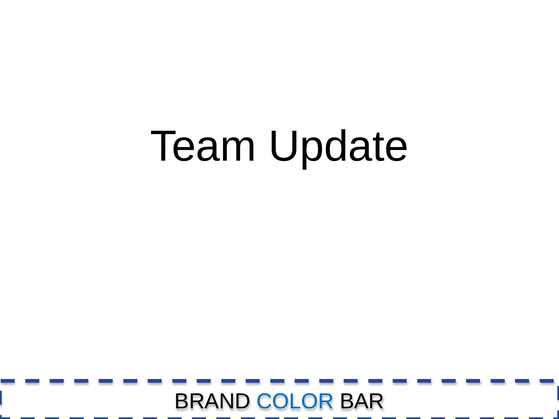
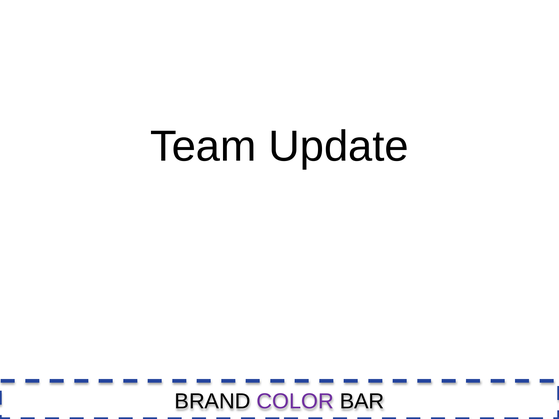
COLOR colour: blue -> purple (295, 402)
